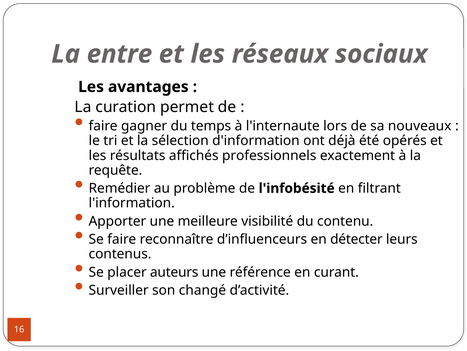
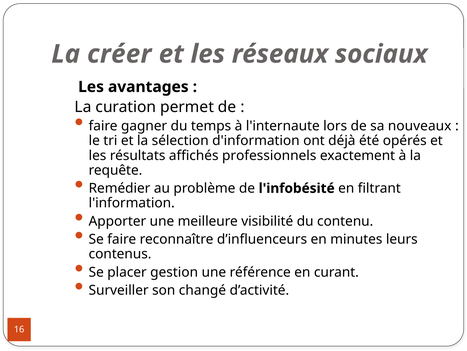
entre: entre -> créer (119, 54)
détecter: détecter -> minutes (356, 239)
auteurs: auteurs -> gestion (174, 272)
